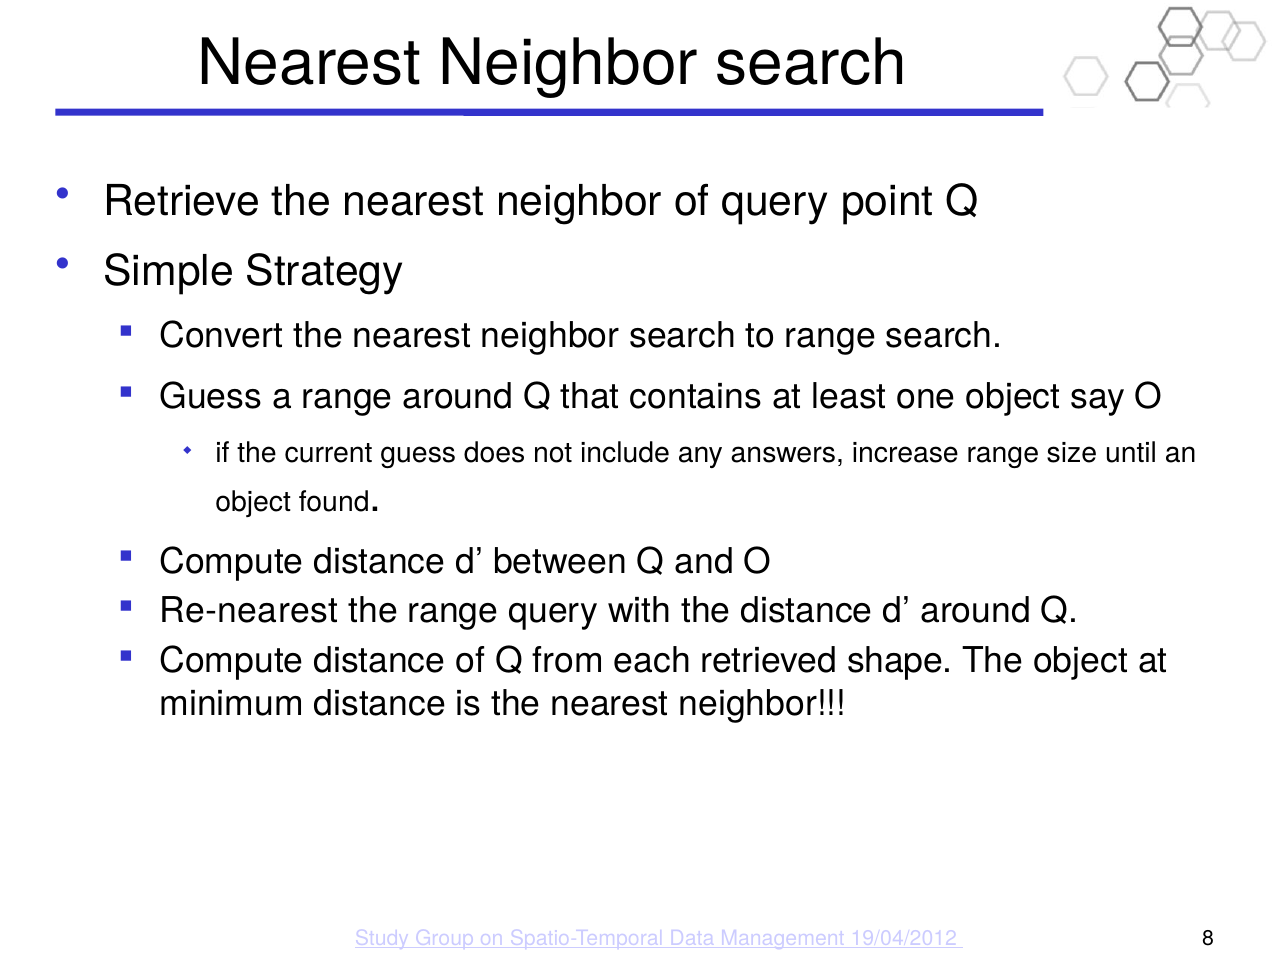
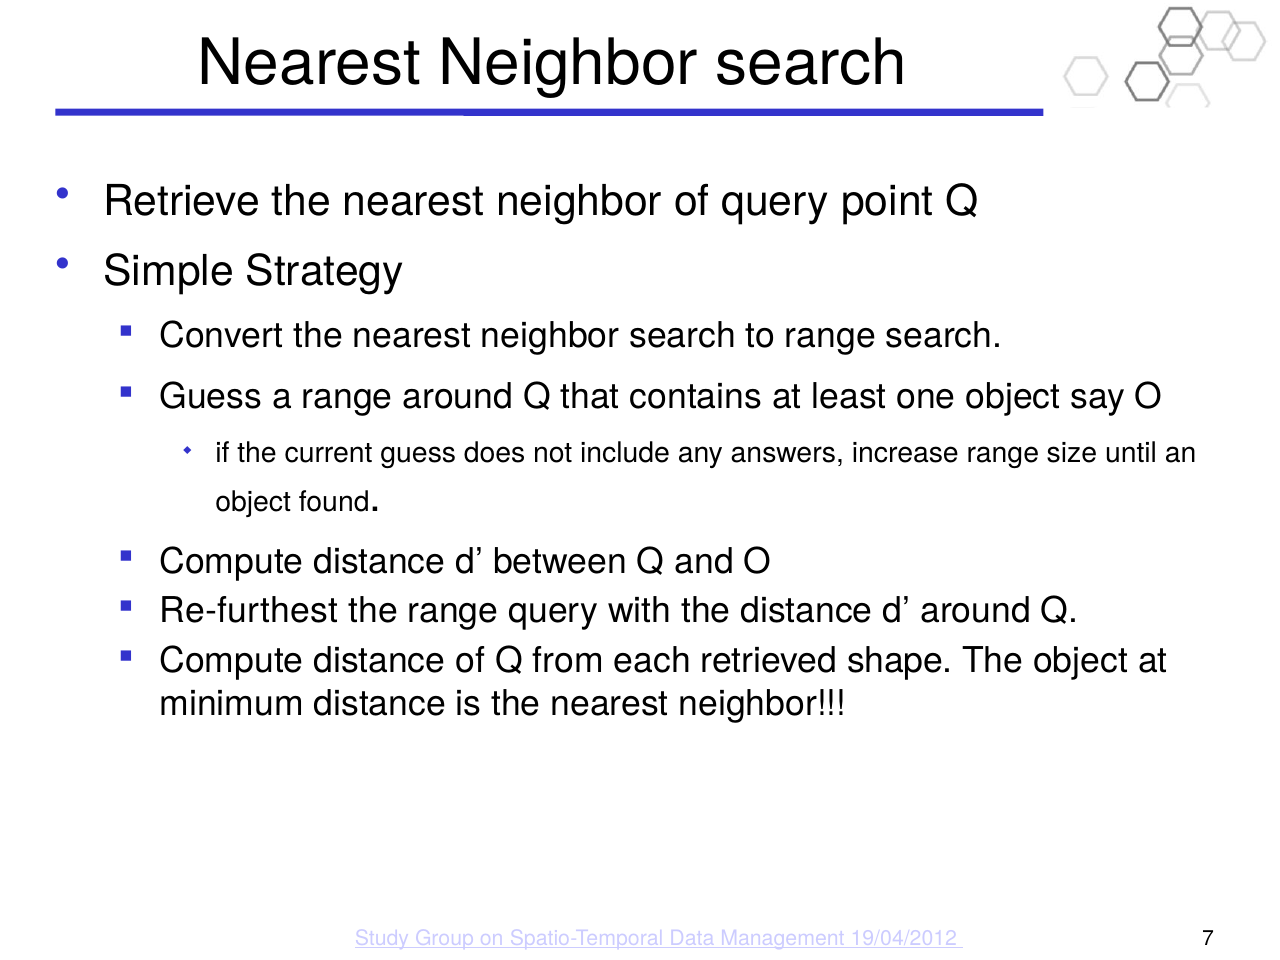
Re‐nearest: Re‐nearest -> Re‐furthest (249, 611)
8: 8 -> 7 (1208, 938)
